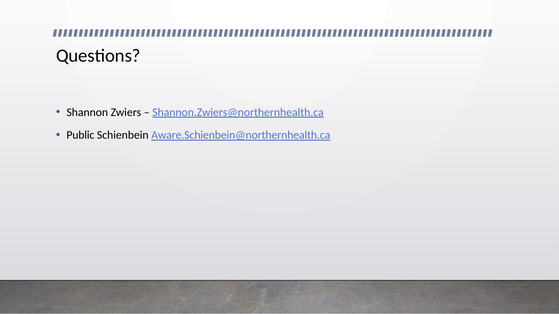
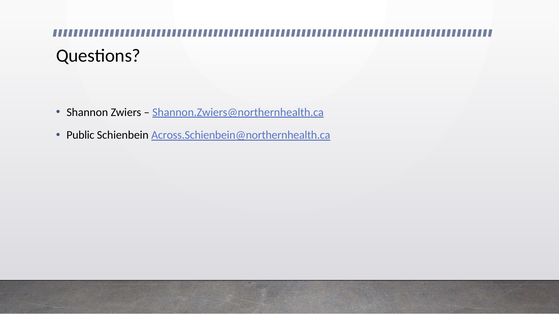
Aware.Schienbein@northernhealth.ca: Aware.Schienbein@northernhealth.ca -> Across.Schienbein@northernhealth.ca (241, 135)
